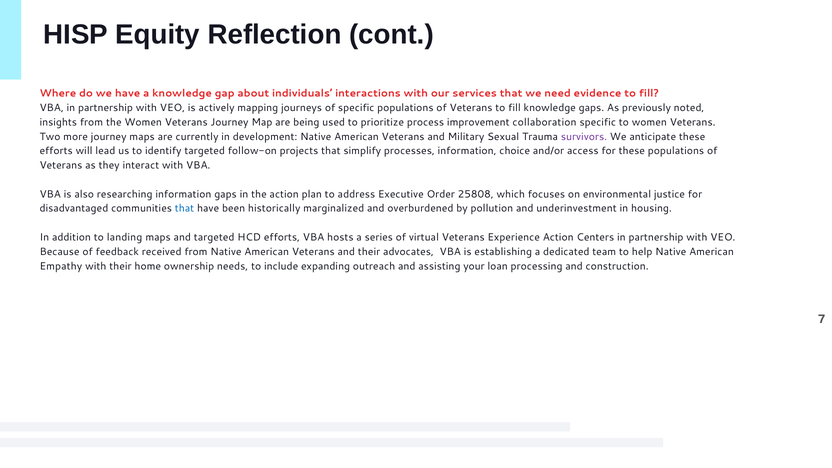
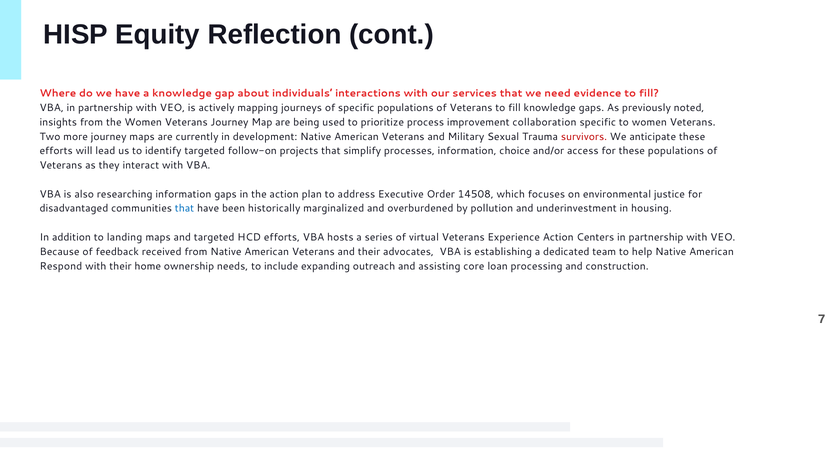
survivors colour: purple -> red (584, 137)
25808: 25808 -> 14508 (476, 194)
Empathy: Empathy -> Respond (61, 266)
your: your -> core (474, 266)
